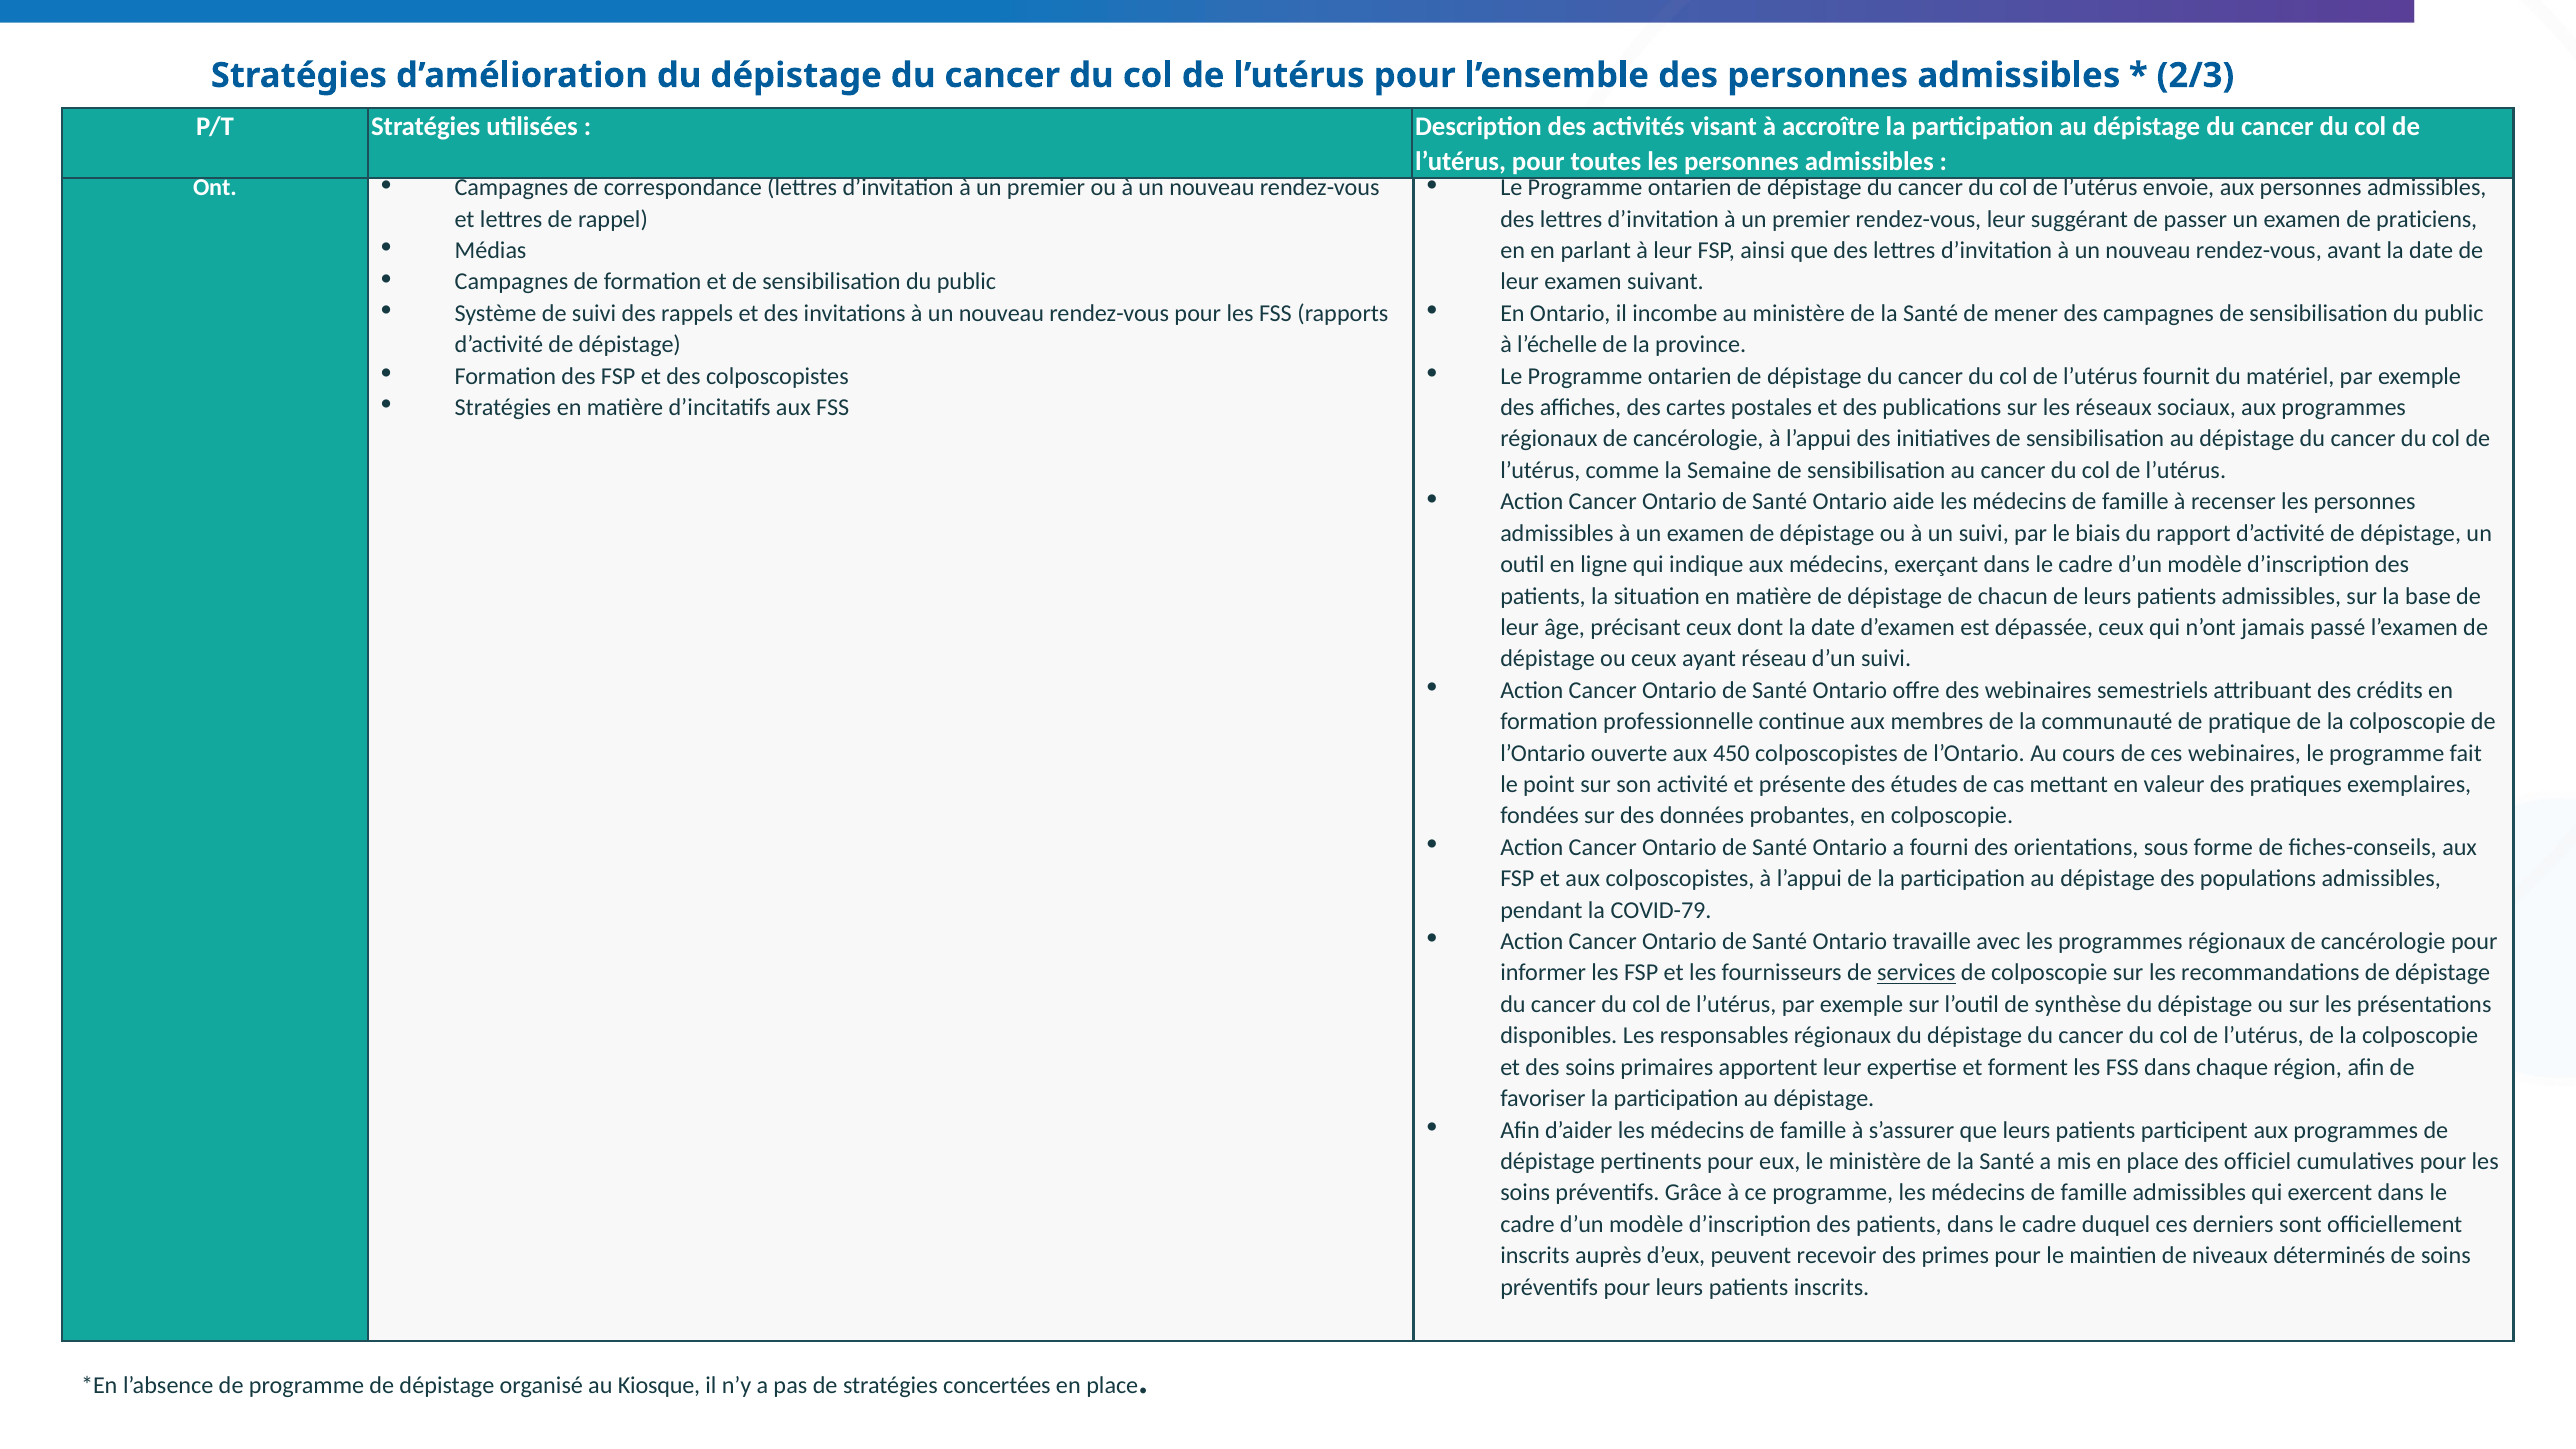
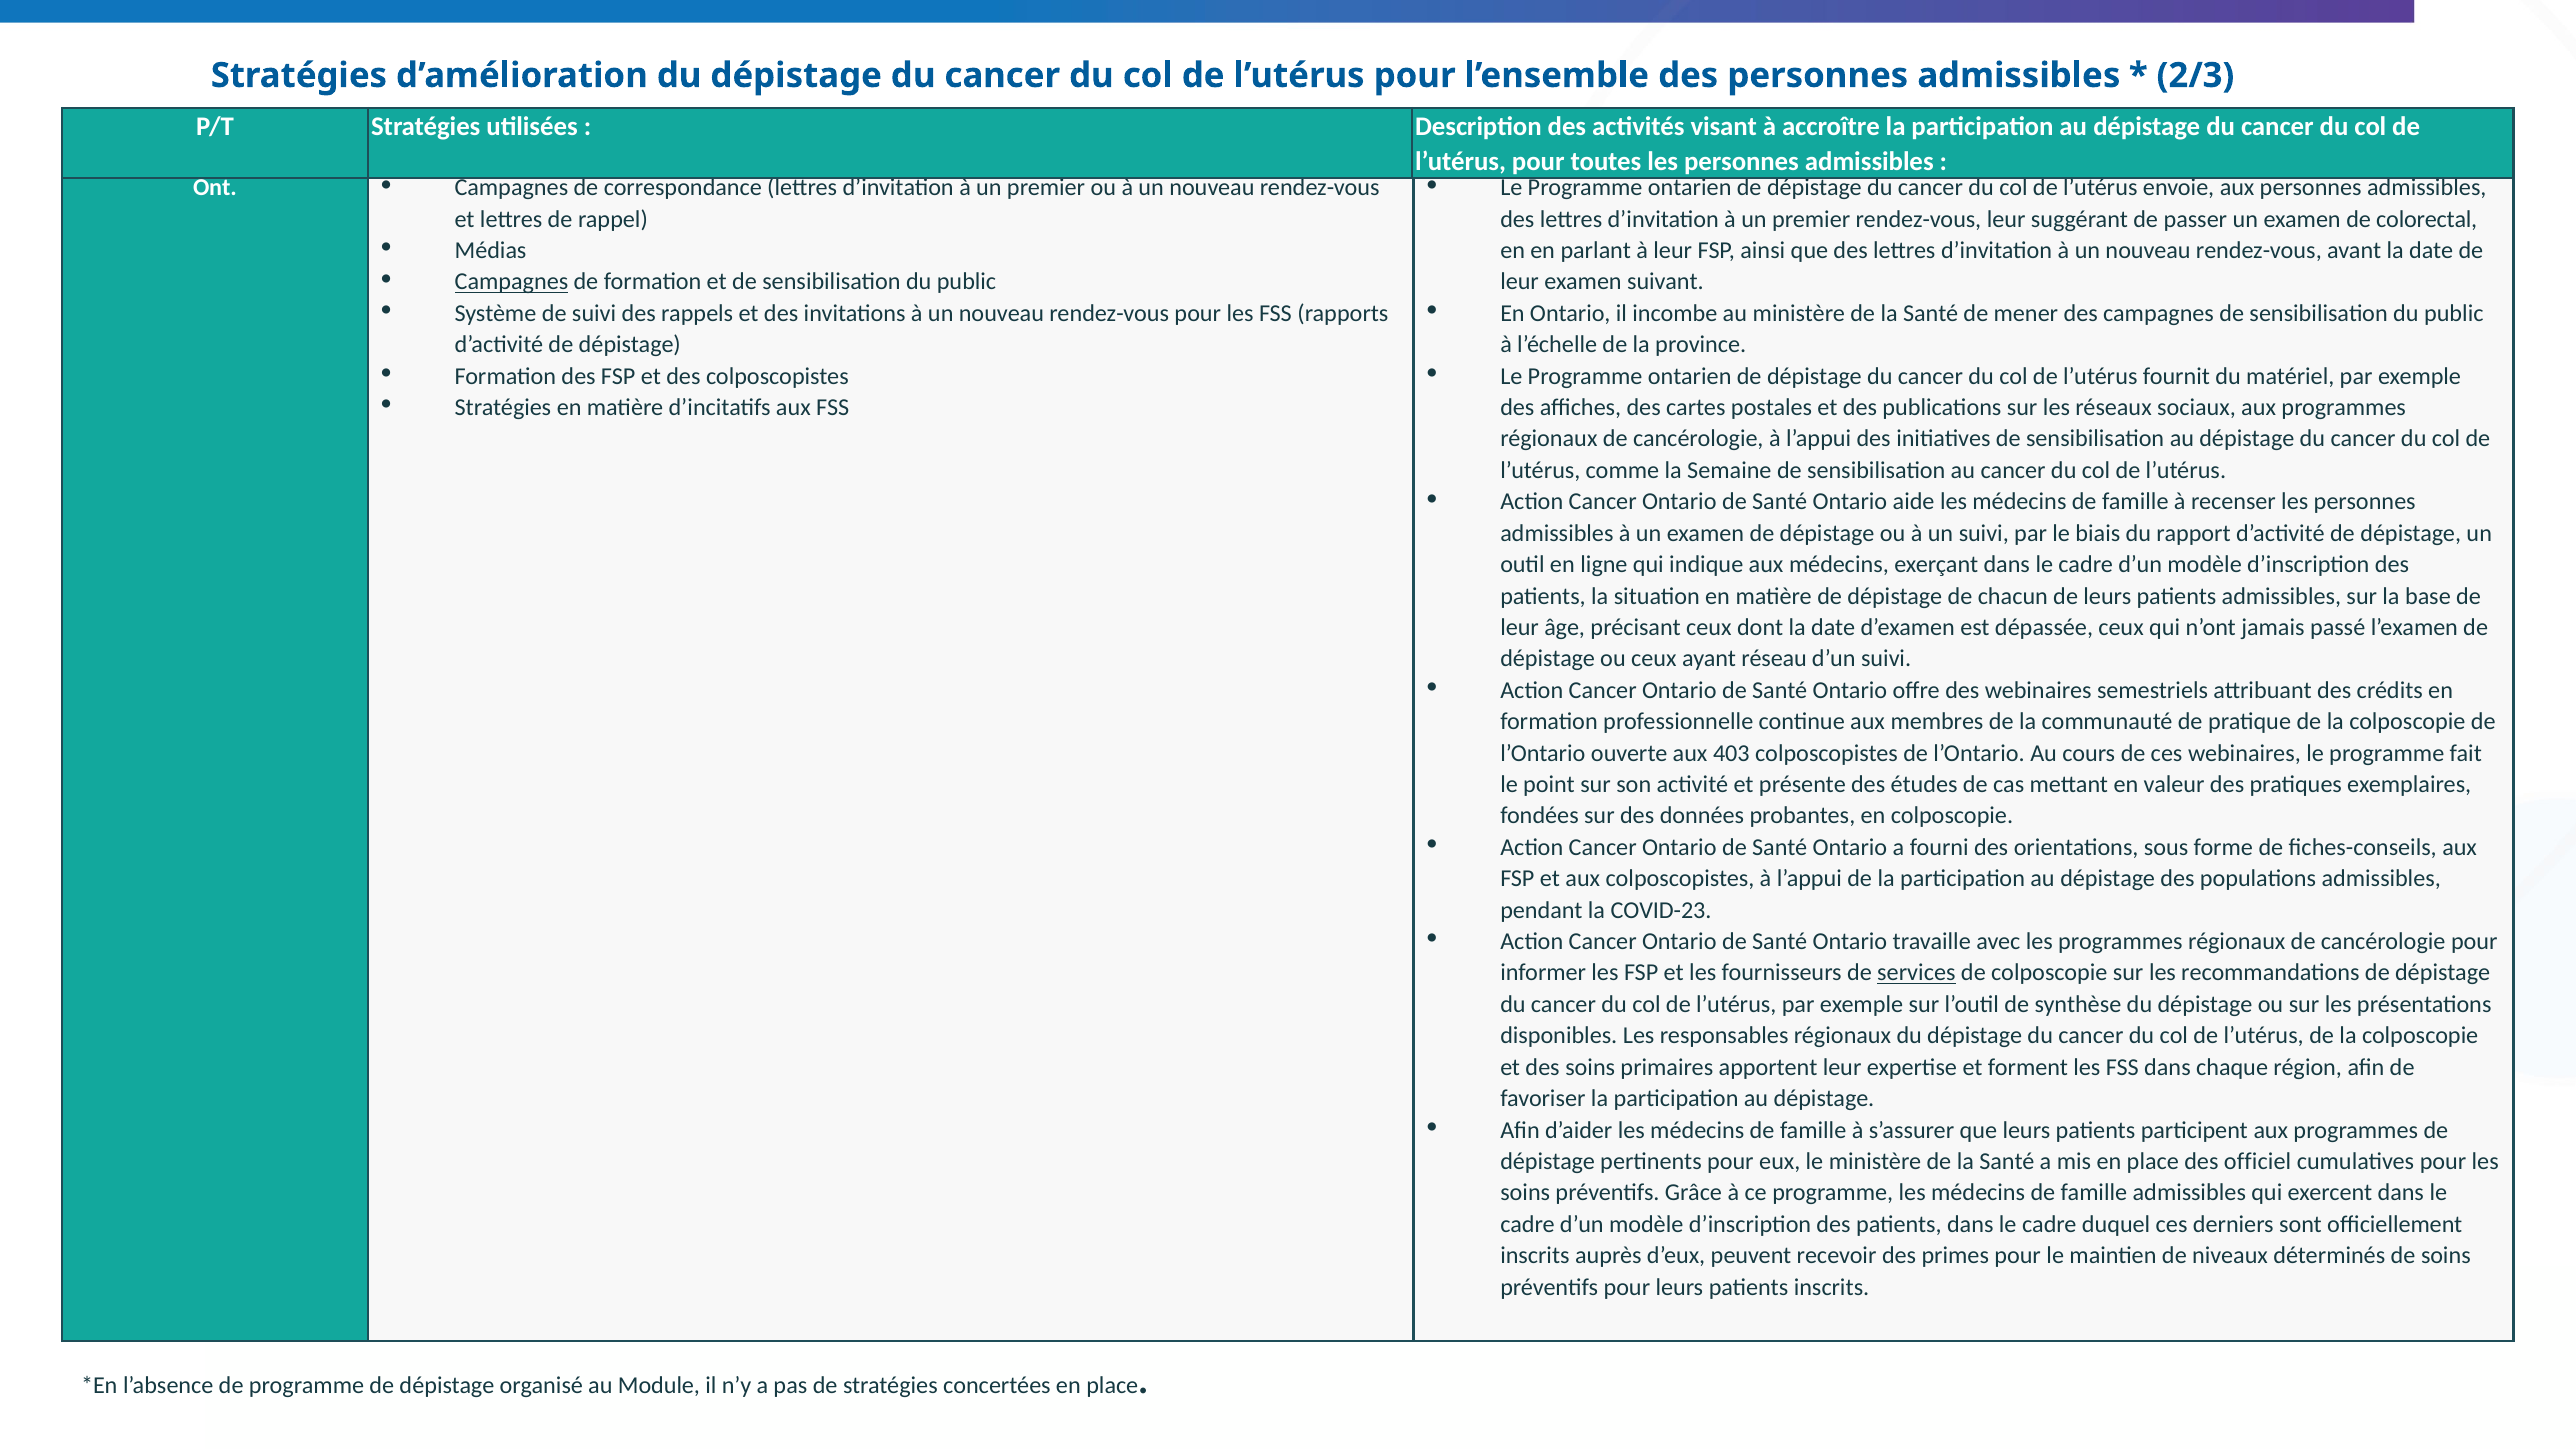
praticiens: praticiens -> colorectal (2427, 219)
Campagnes underline: none -> present (511, 282)
450: 450 -> 403 (1731, 753)
COVID-79: COVID-79 -> COVID-23 (1661, 910)
Kiosque: Kiosque -> Module (659, 1386)
